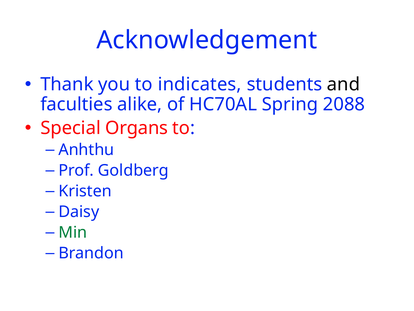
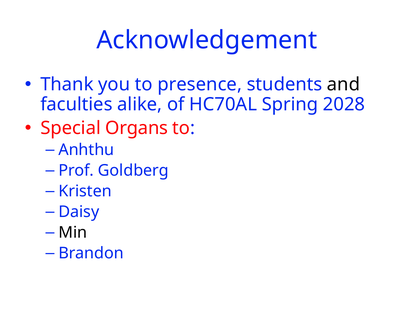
indicates: indicates -> presence (200, 84)
2088: 2088 -> 2028 (344, 104)
Min colour: green -> black (73, 232)
